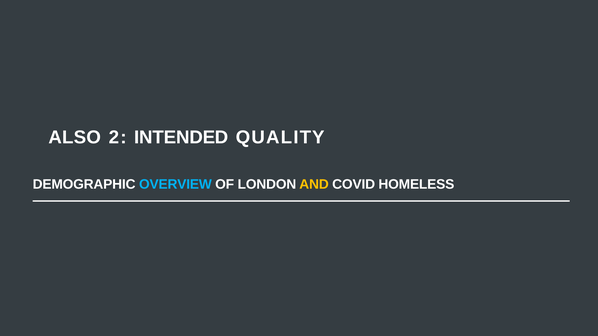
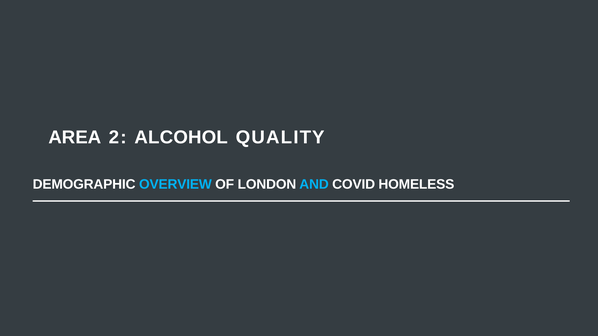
ALSO: ALSO -> AREA (75, 138)
INTENDED: INTENDED -> ALCOHOL (181, 138)
AND colour: yellow -> light blue (314, 185)
